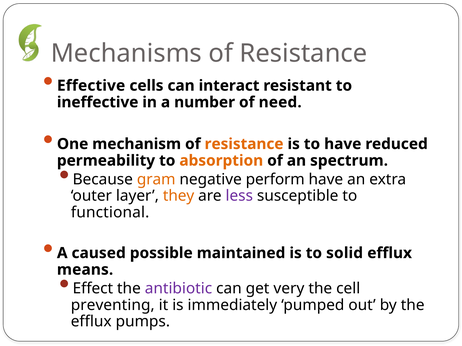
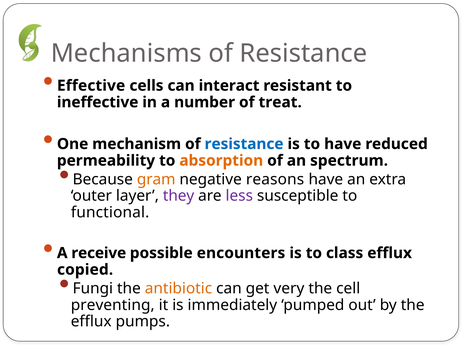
need: need -> treat (280, 102)
resistance colour: orange -> blue (244, 144)
perform: perform -> reasons (275, 180)
they colour: orange -> purple (179, 196)
caused: caused -> receive (99, 253)
maintained: maintained -> encounters (241, 253)
solid: solid -> class (345, 253)
means: means -> copied (85, 270)
Effect: Effect -> Fungi (93, 289)
antibiotic colour: purple -> orange (178, 289)
